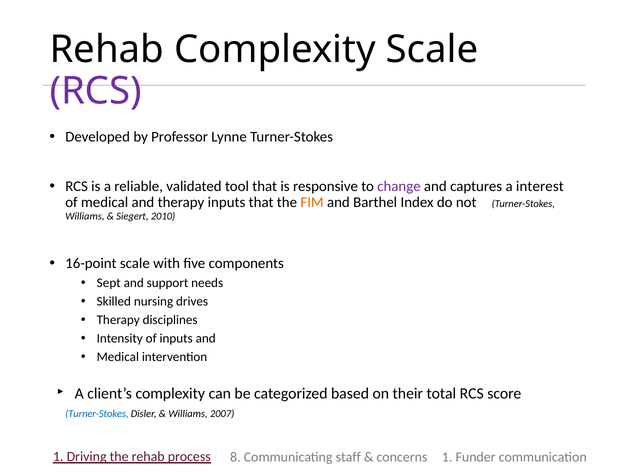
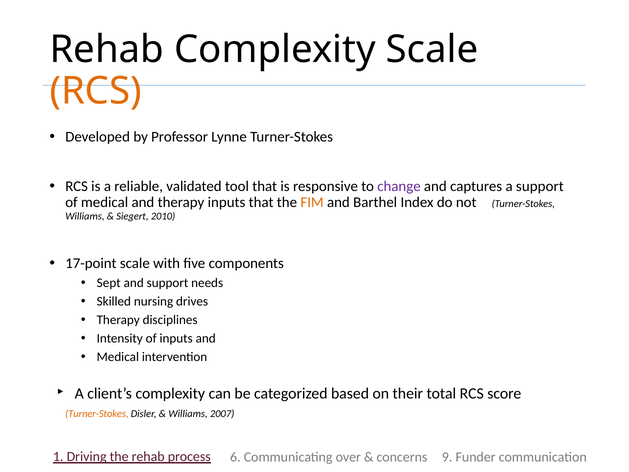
RCS colour: purple -> orange (96, 91)
a interest: interest -> support (540, 186)
16-point: 16-point -> 17-point (91, 263)
Turner-Stokes colour: blue -> orange (97, 413)
8: 8 -> 6 (235, 457)
staff: staff -> over (348, 457)
concerns 1: 1 -> 9 (447, 457)
